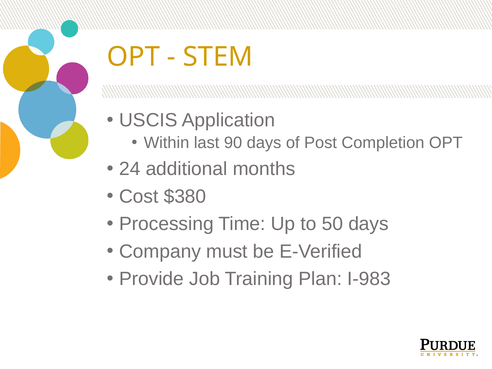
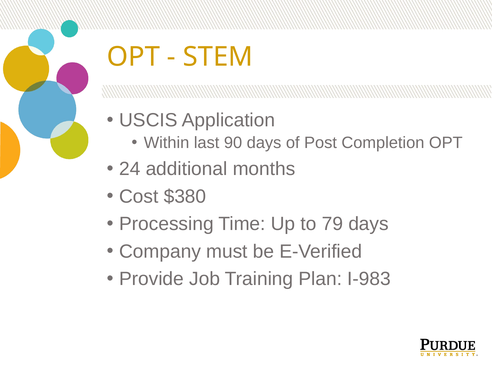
50: 50 -> 79 (332, 224)
